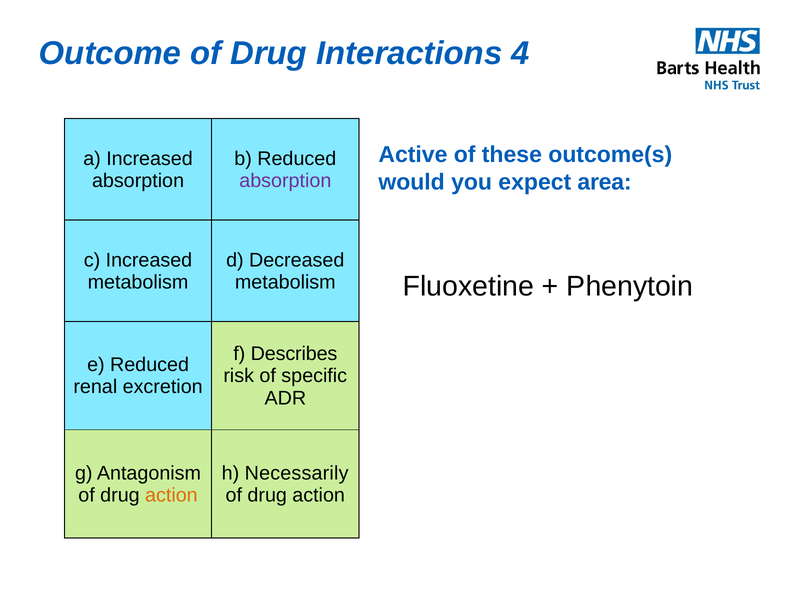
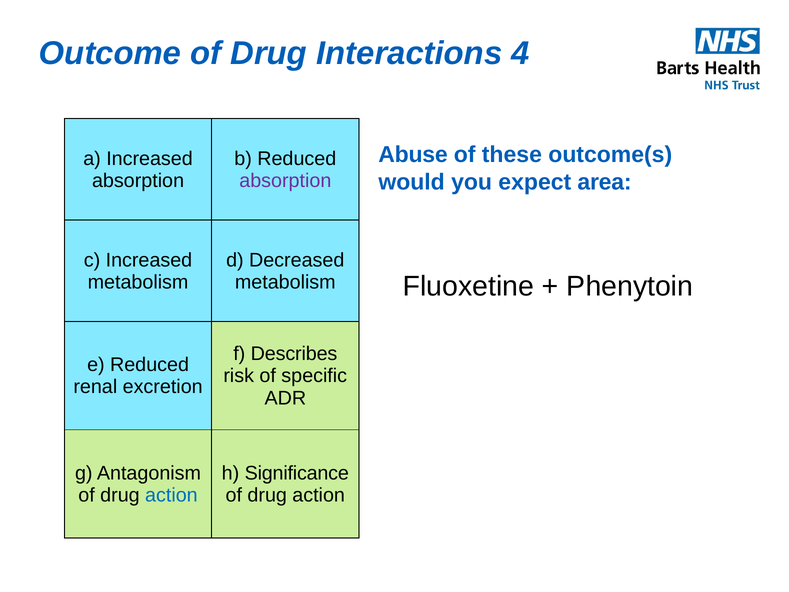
Active: Active -> Abuse (413, 154)
Necessarily: Necessarily -> Significance (297, 473)
action colour: orange -> blue (171, 495)
